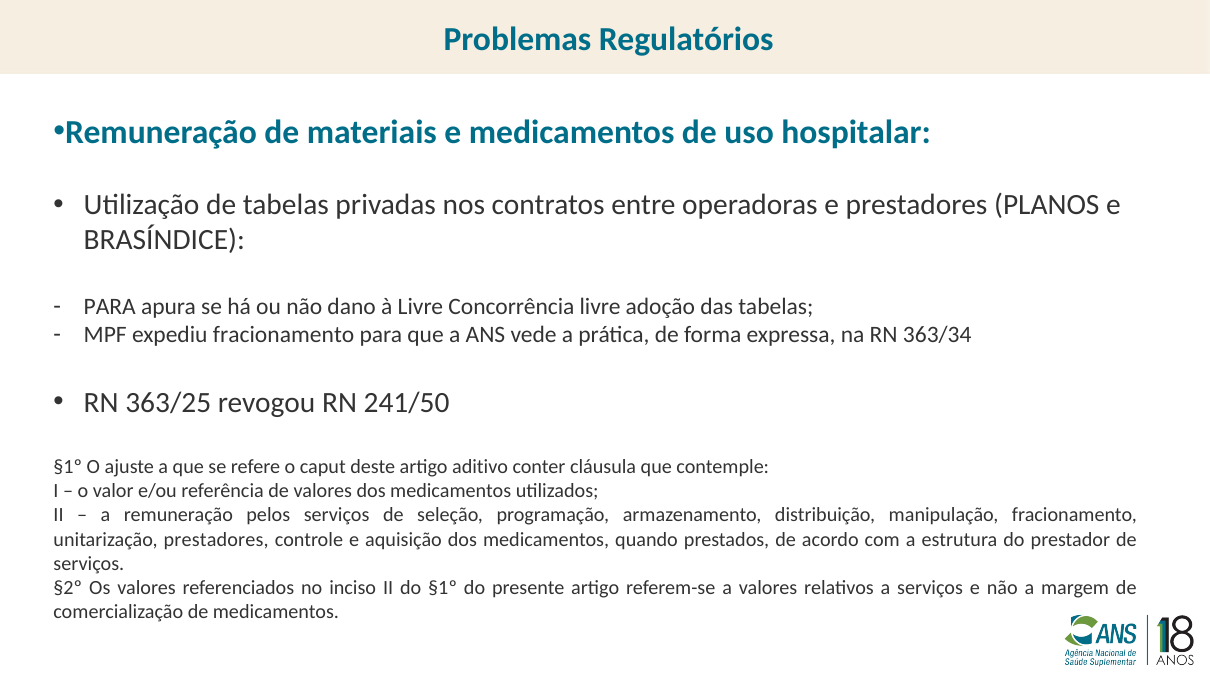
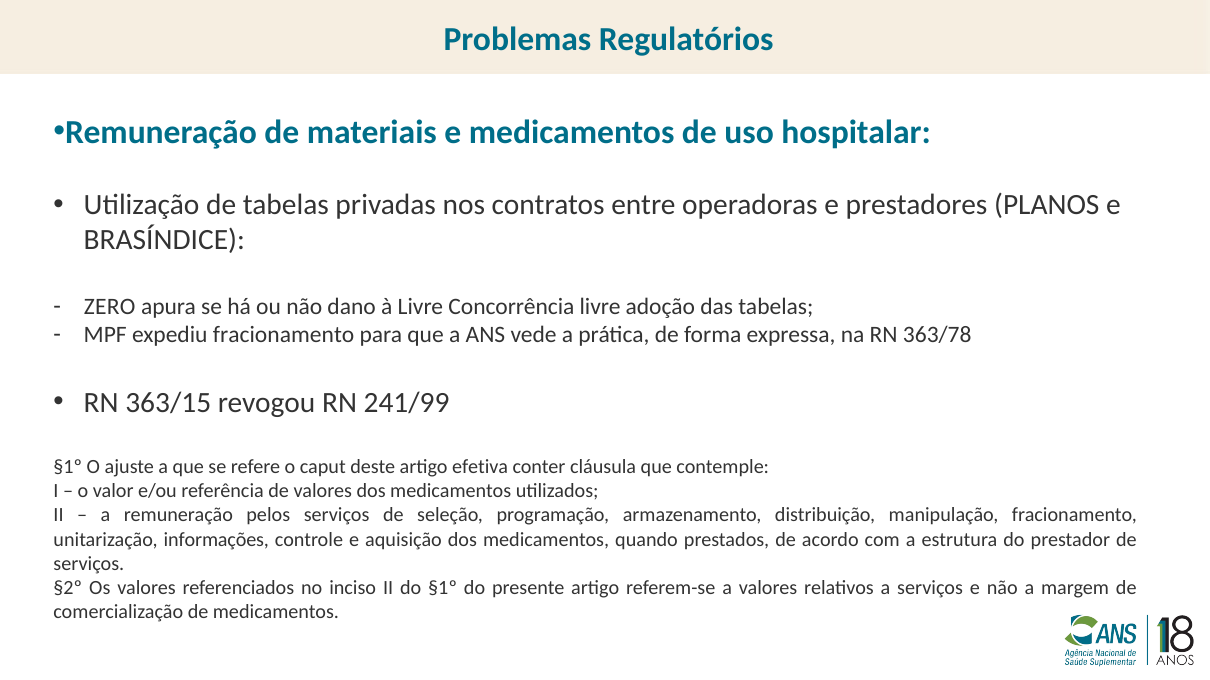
PARA: PARA -> ZERO (110, 307)
363/34: 363/34 -> 363/78 (937, 335)
363/25: 363/25 -> 363/15 (168, 403)
241/50: 241/50 -> 241/99 (407, 403)
aditivo: aditivo -> efetiva (480, 467)
unitarização prestadores: prestadores -> informações (216, 540)
